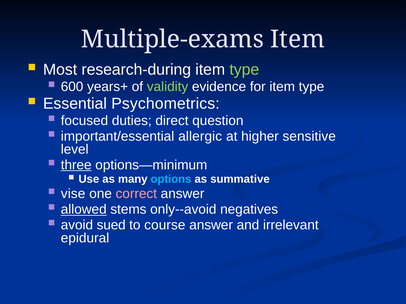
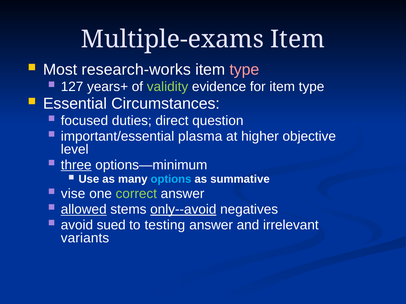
research-during: research-during -> research-works (136, 70)
type colour: light green -> pink (244, 70)
600: 600 -> 127 (72, 87)
Psychometrics: Psychometrics -> Circumstances (166, 104)
allergic: allergic -> plasma (200, 136)
sensitive: sensitive -> objective (309, 136)
correct colour: pink -> light green (136, 194)
only--avoid underline: none -> present (183, 210)
course: course -> testing (165, 225)
epidural: epidural -> variants (85, 238)
